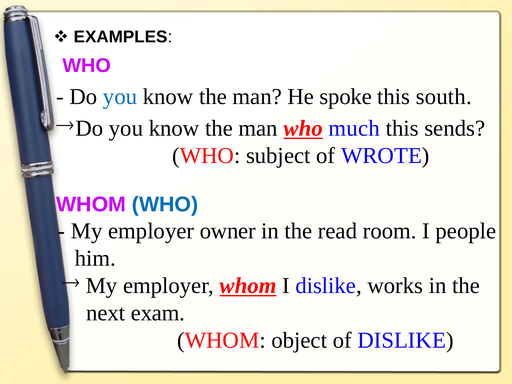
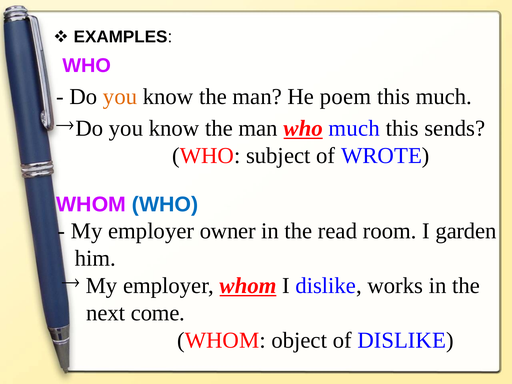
you colour: blue -> orange (120, 97)
spoke: spoke -> poem (346, 97)
this south: south -> much (444, 97)
people: people -> garden (466, 231)
exam: exam -> come (158, 313)
